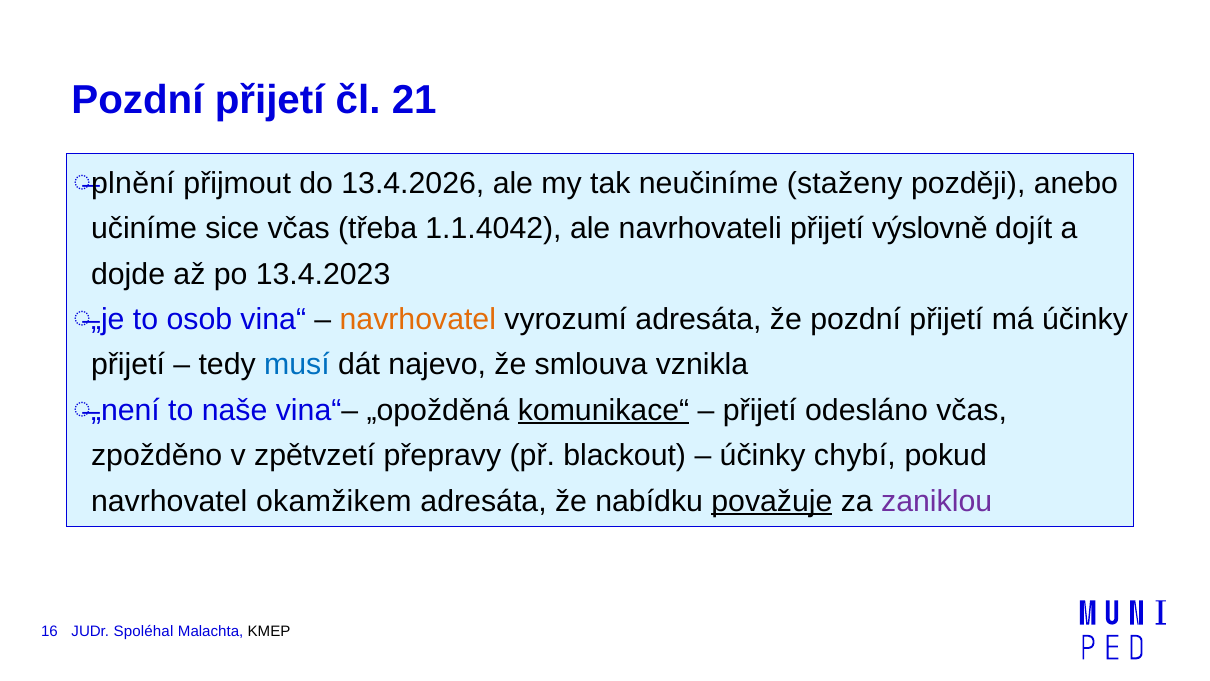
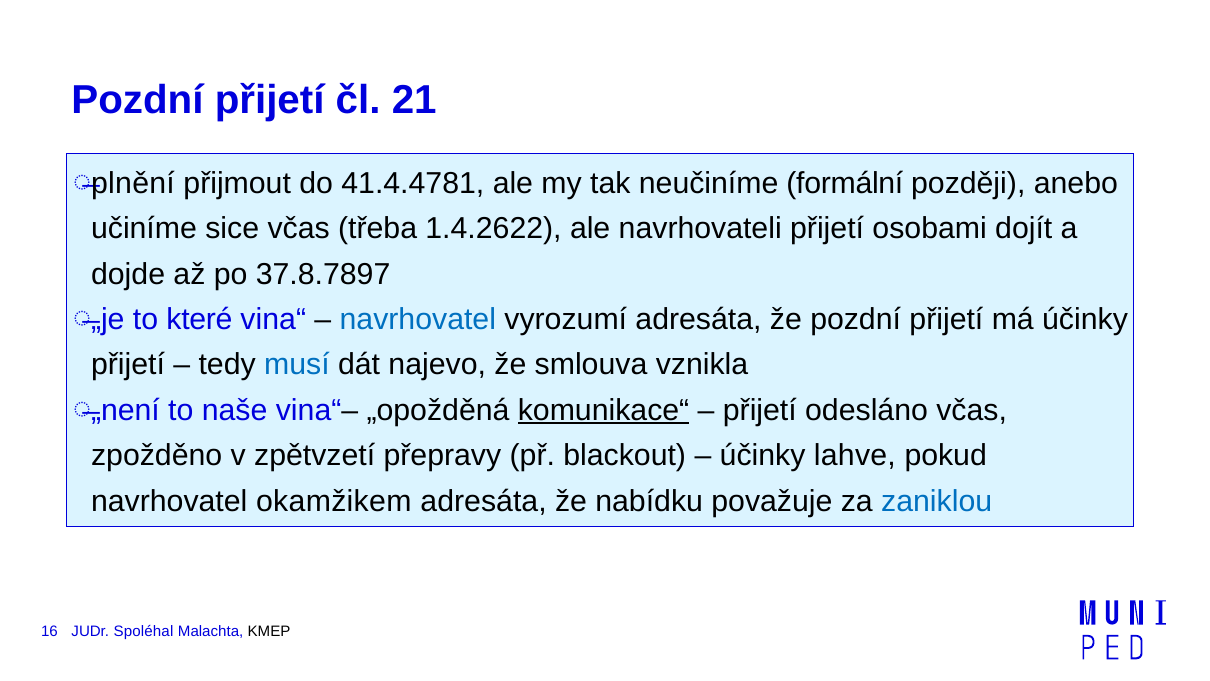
13.4.2026: 13.4.2026 -> 41.4.4781 (413, 183)
staženy: staženy -> formální (845, 183)
1.1.4042: 1.1.4042 -> 1.4.2622 (494, 229)
výslovně: výslovně -> osobami (930, 229)
13.4.2023: 13.4.2023 -> 37.8.7897 (323, 274)
osob: osob -> které (200, 319)
navrhovatel colour: orange -> blue (418, 319)
chybí: chybí -> lahve (855, 455)
považuje underline: present -> none (772, 501)
zaniklou colour: purple -> blue (937, 501)
